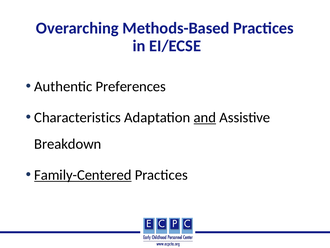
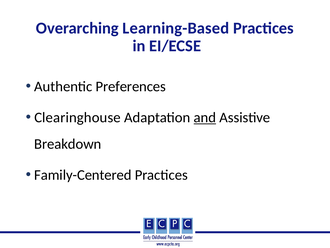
Methods-Based: Methods-Based -> Learning-Based (176, 28)
Characteristics: Characteristics -> Clearinghouse (77, 117)
Family-Centered underline: present -> none (83, 175)
